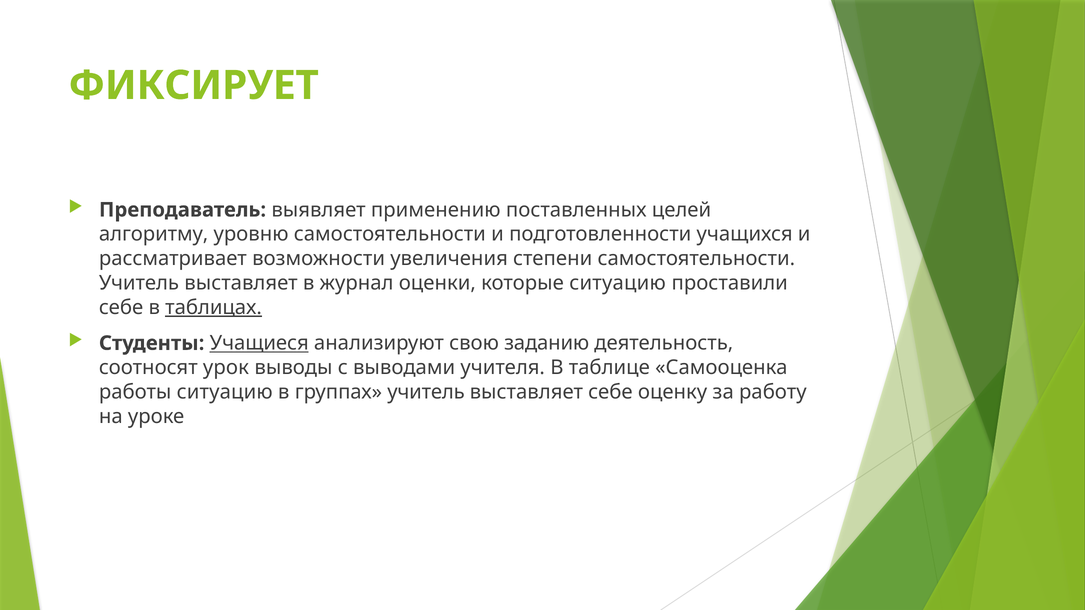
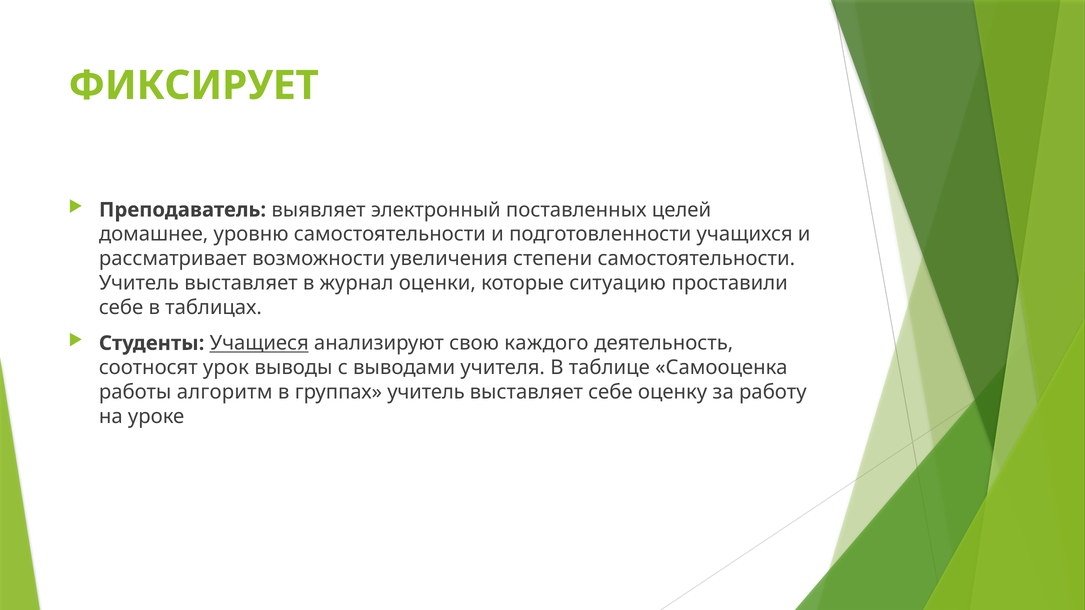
применению: применению -> электронный (436, 210)
алгоритму: алгоритму -> домашнее (154, 234)
таблицах underline: present -> none (214, 308)
заданию: заданию -> каждого (546, 343)
работы ситуацию: ситуацию -> алгоритм (225, 392)
